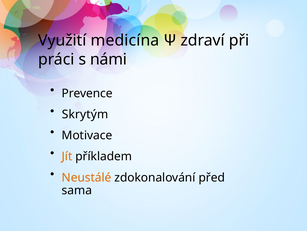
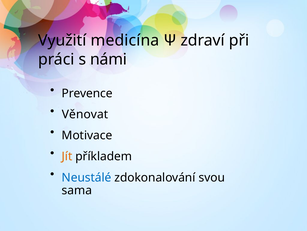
Skrytým: Skrytým -> Věnovat (85, 114)
Neustálé colour: orange -> blue (87, 177)
před: před -> svou (212, 177)
